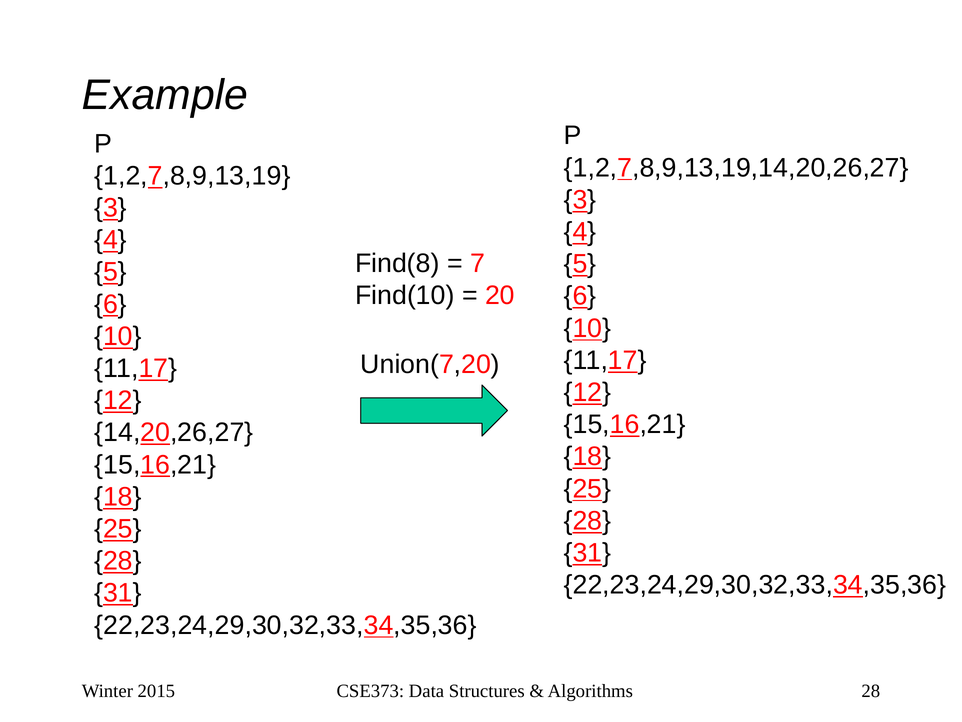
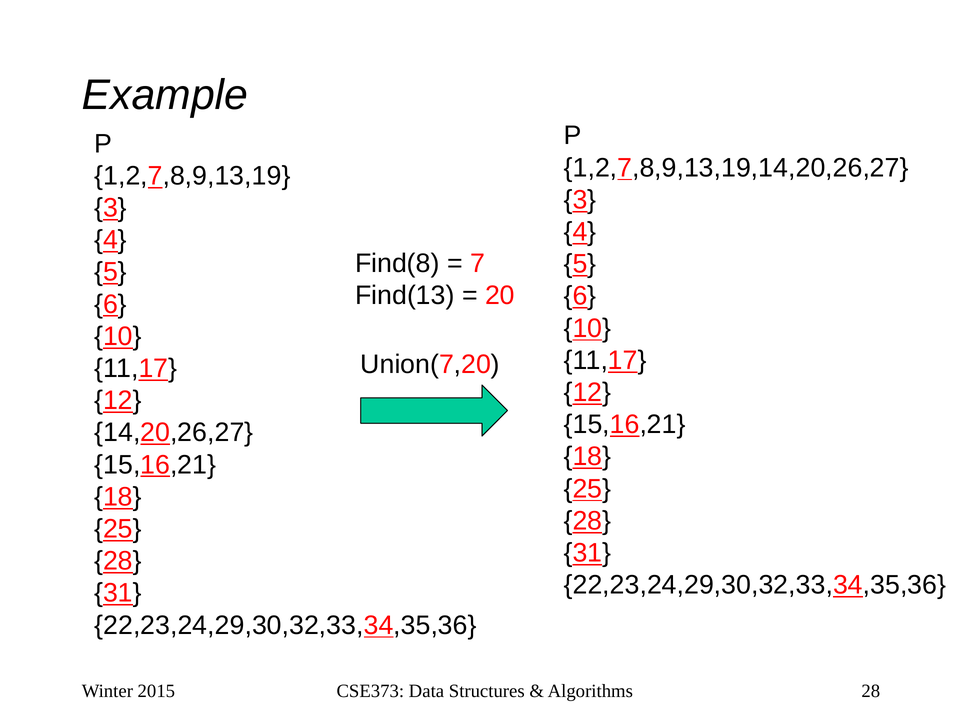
Find(10: Find(10 -> Find(13 (405, 295)
